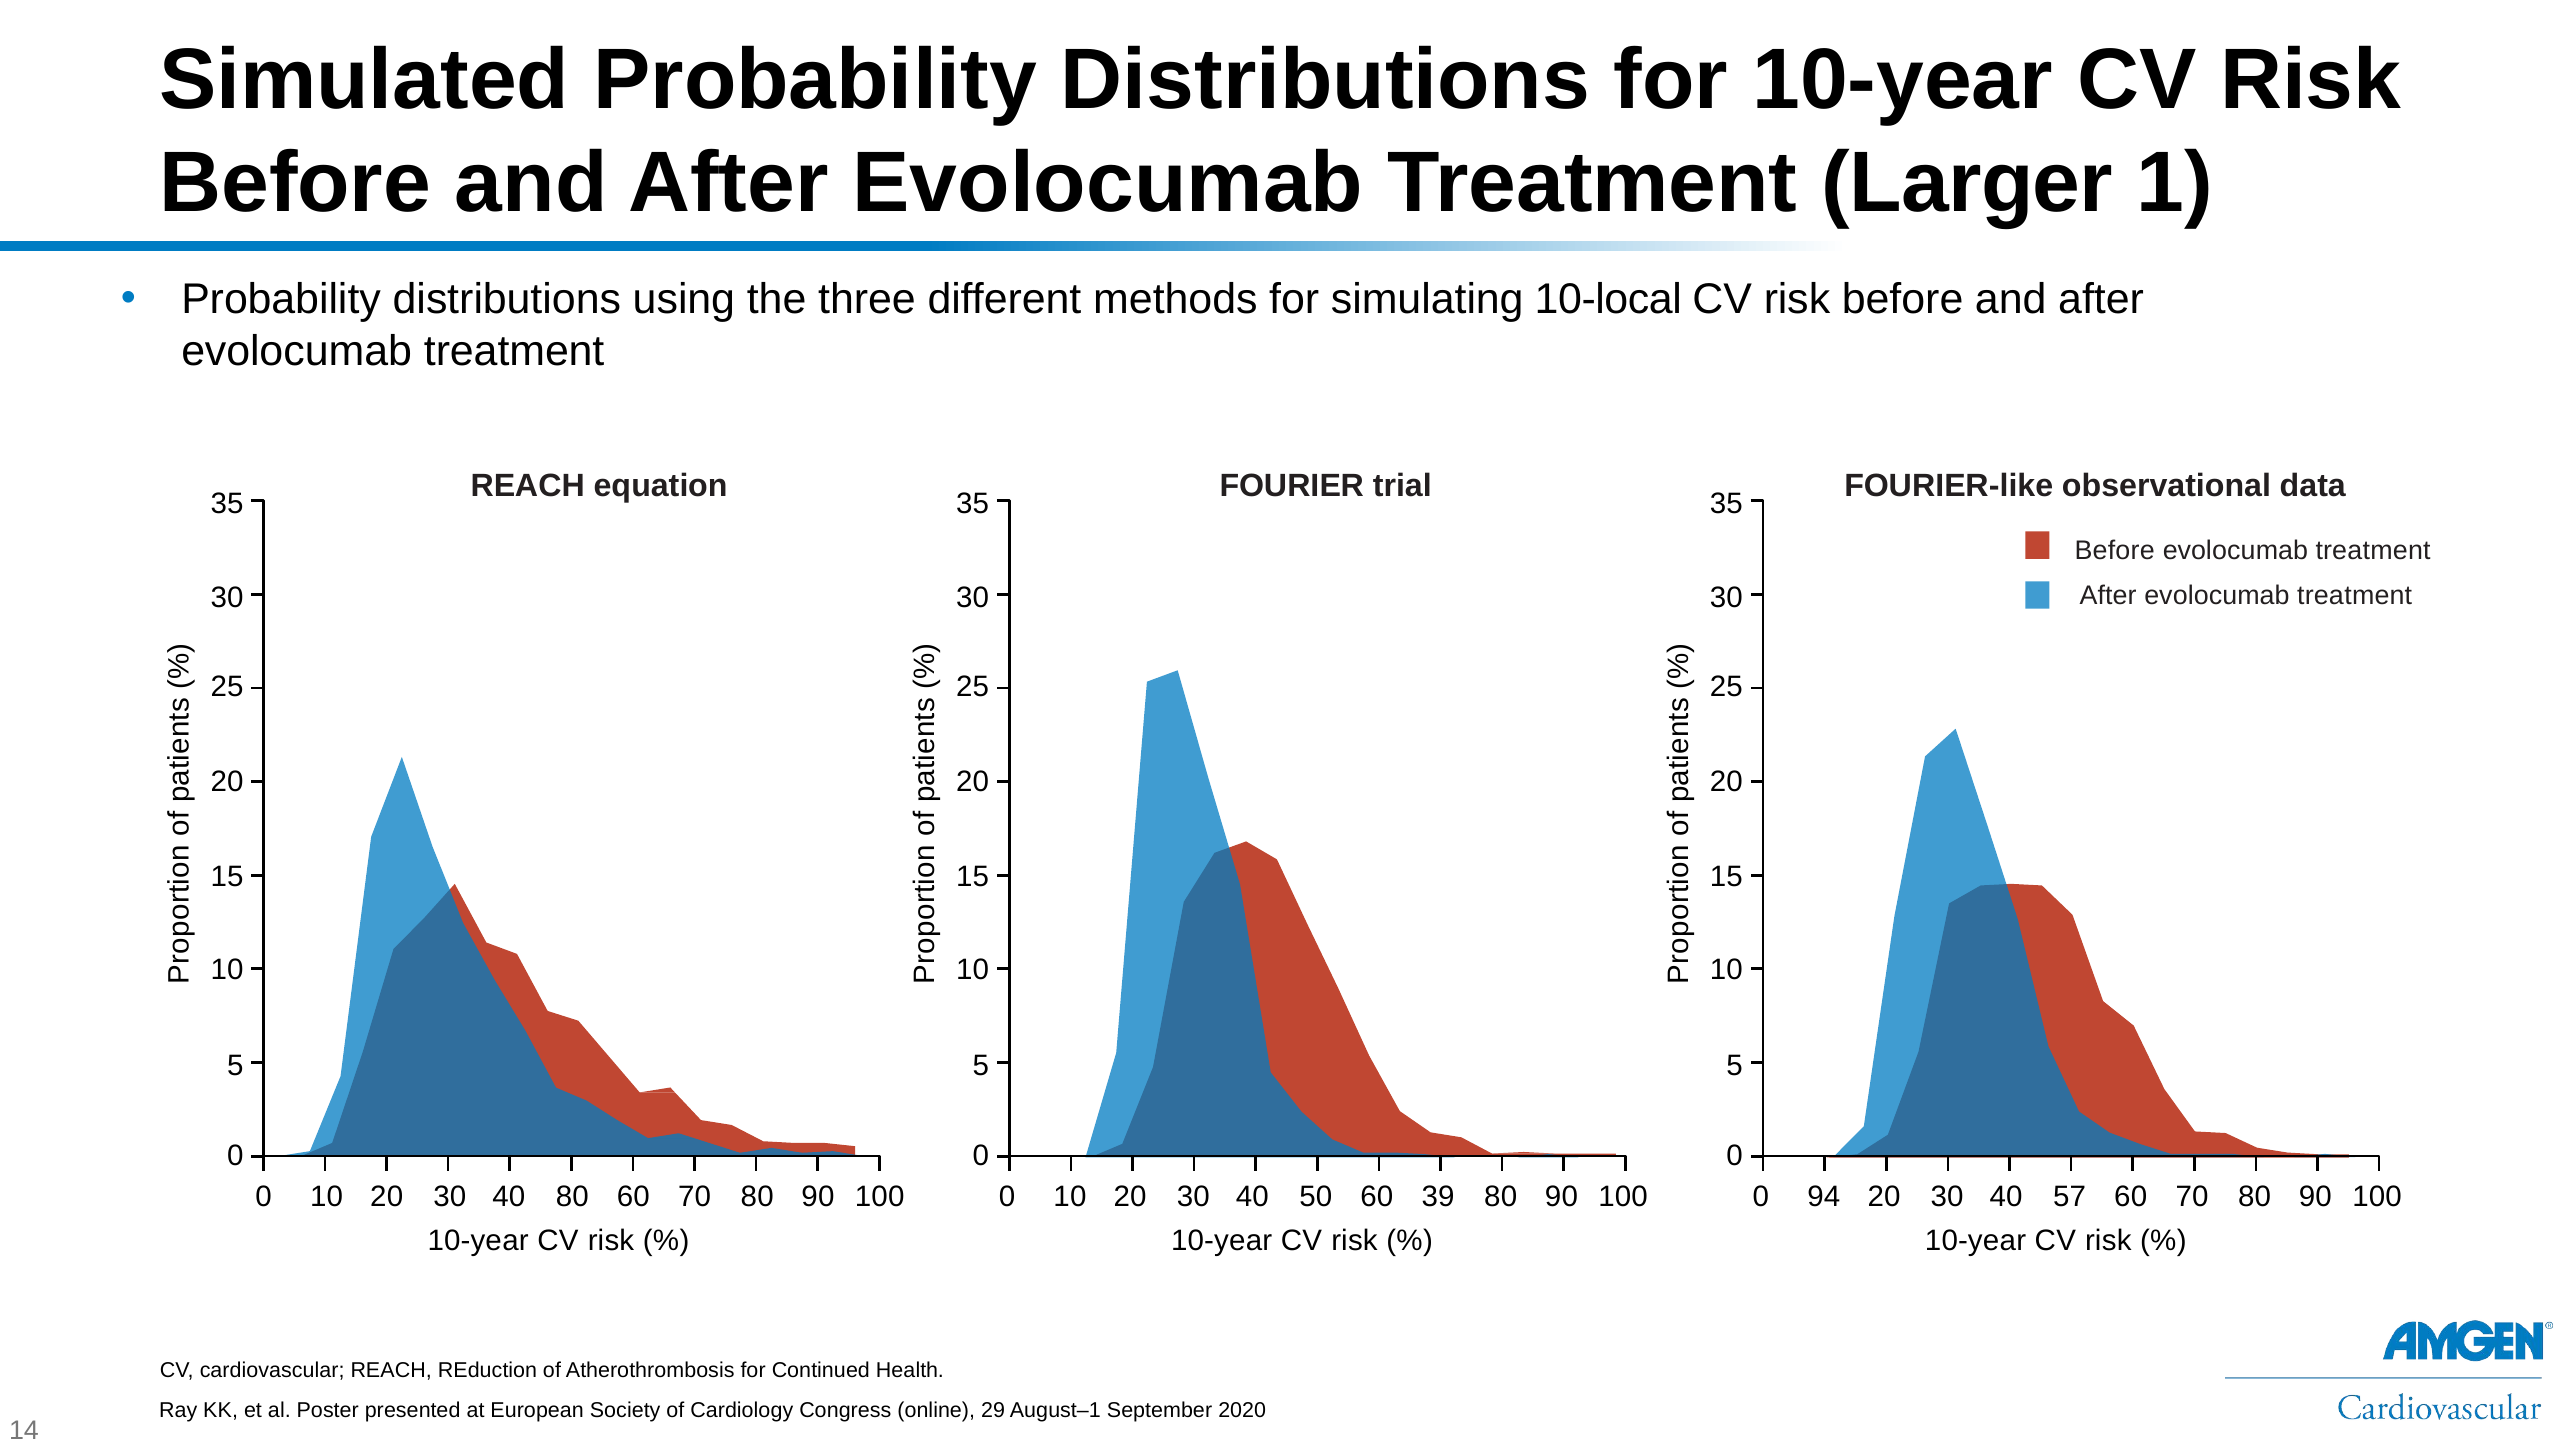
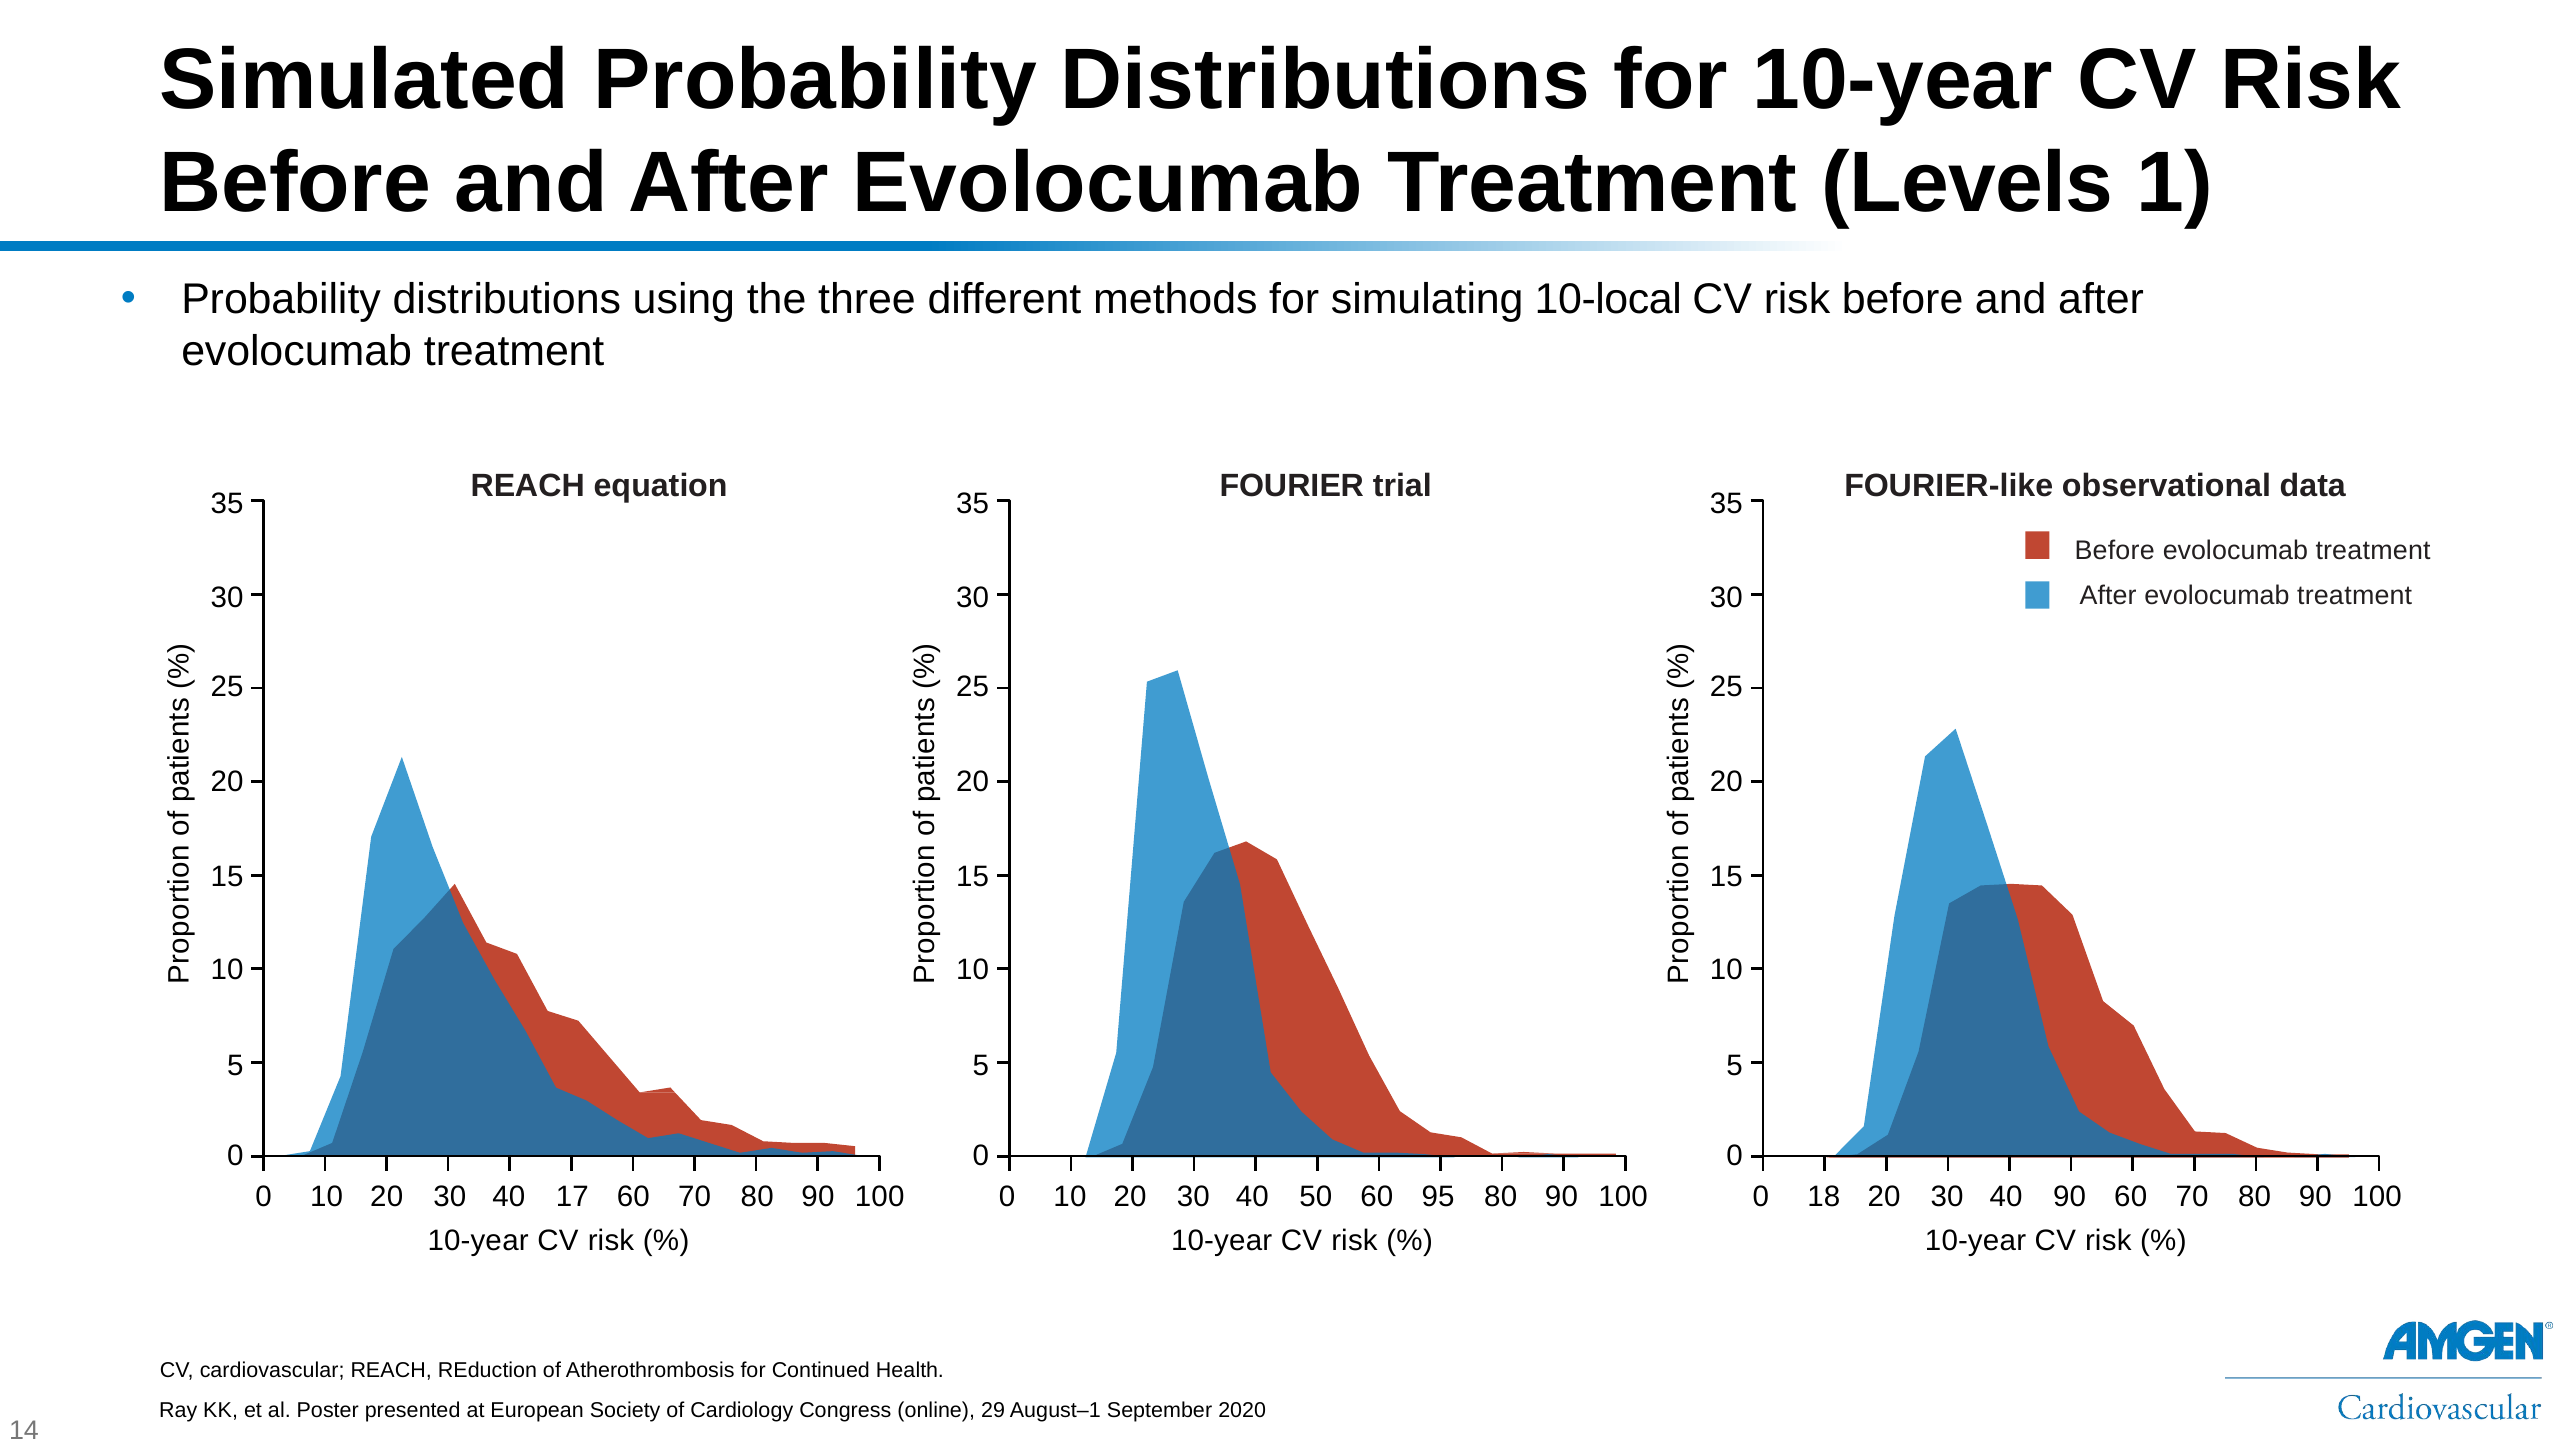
Larger: Larger -> Levels (1967, 183)
40 80: 80 -> 17 (572, 1197)
39: 39 -> 95 (1438, 1197)
94: 94 -> 18 (1824, 1197)
40 57: 57 -> 90 (2070, 1197)
